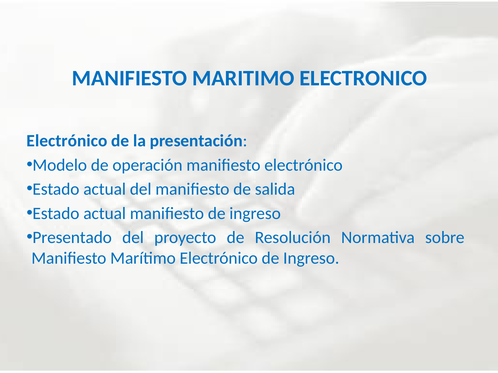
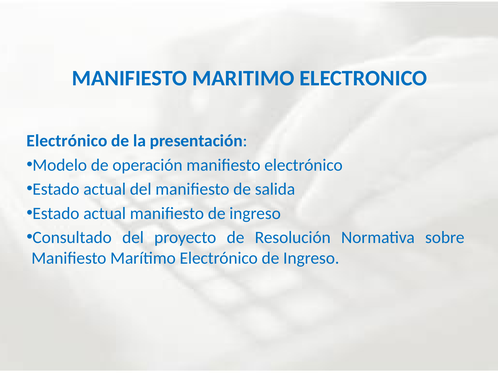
Presentado: Presentado -> Consultado (72, 238)
